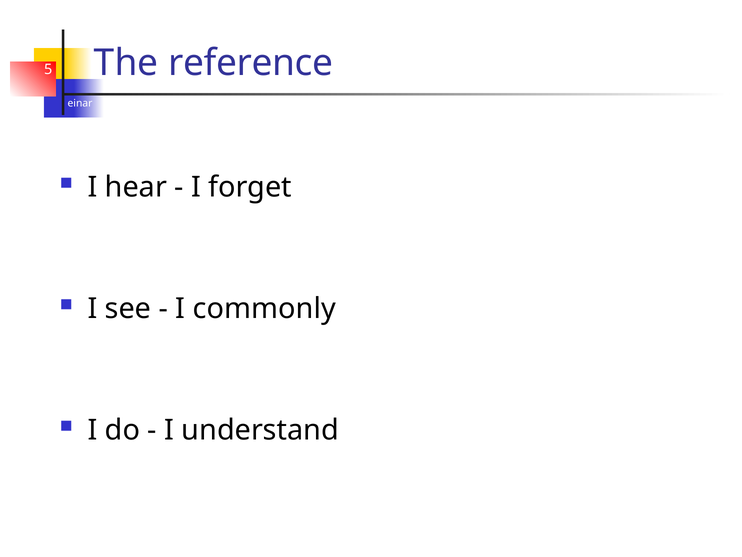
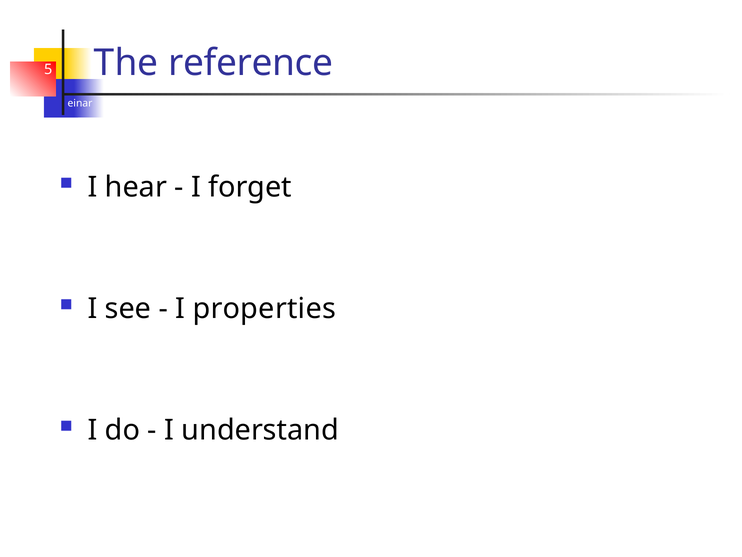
commonly: commonly -> properties (264, 308)
